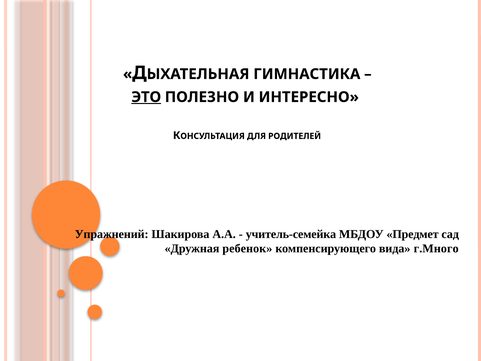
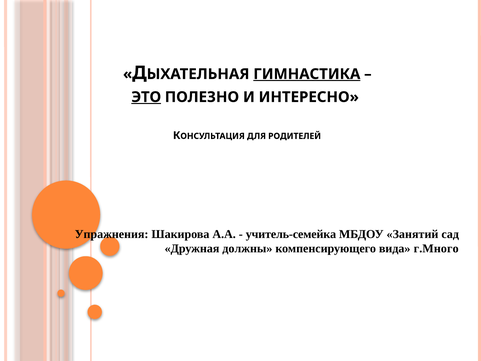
ГИМНАСТИКА underline: none -> present (307, 74)
Упражнений: Упражнений -> Упражнения (112, 234)
Предмет: Предмет -> Занятий (412, 234)
ребенок: ребенок -> должны (247, 248)
